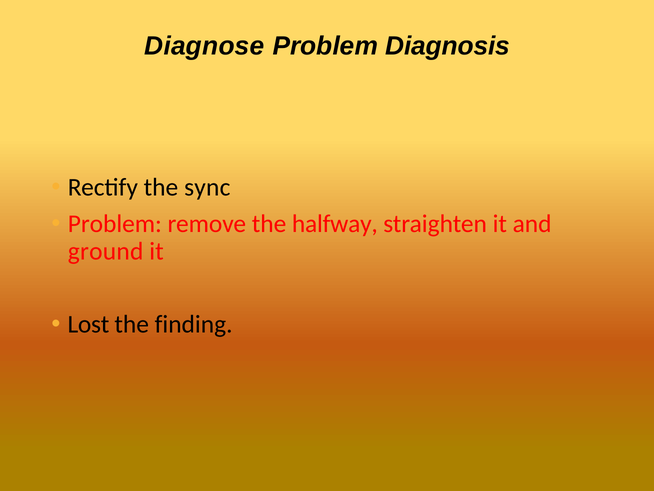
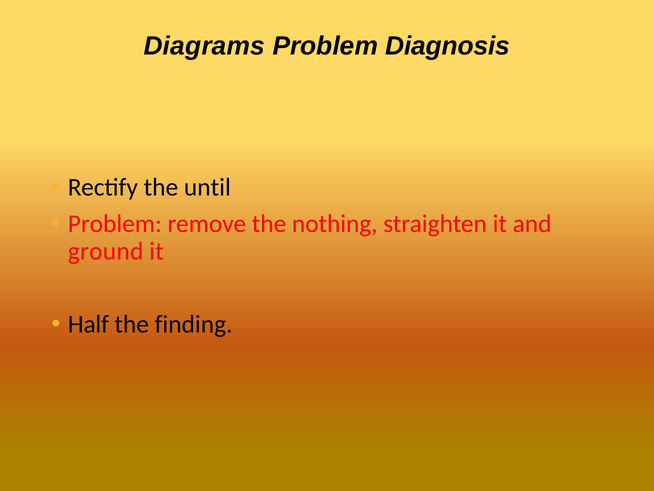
Diagnose: Diagnose -> Diagrams (204, 46)
sync: sync -> until (207, 187)
halfway: halfway -> nothing (335, 224)
Lost: Lost -> Half (88, 324)
